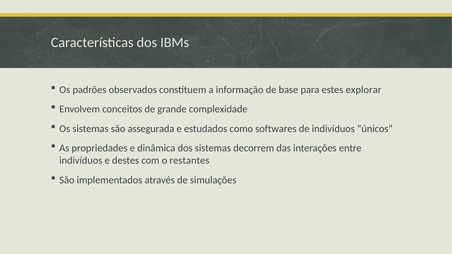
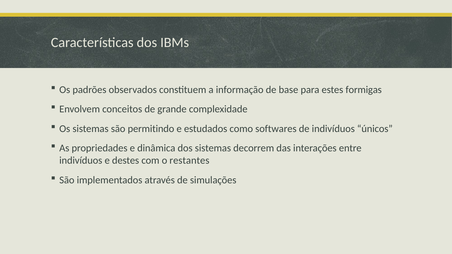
explorar: explorar -> formigas (364, 90)
assegurada: assegurada -> permitindo (151, 129)
